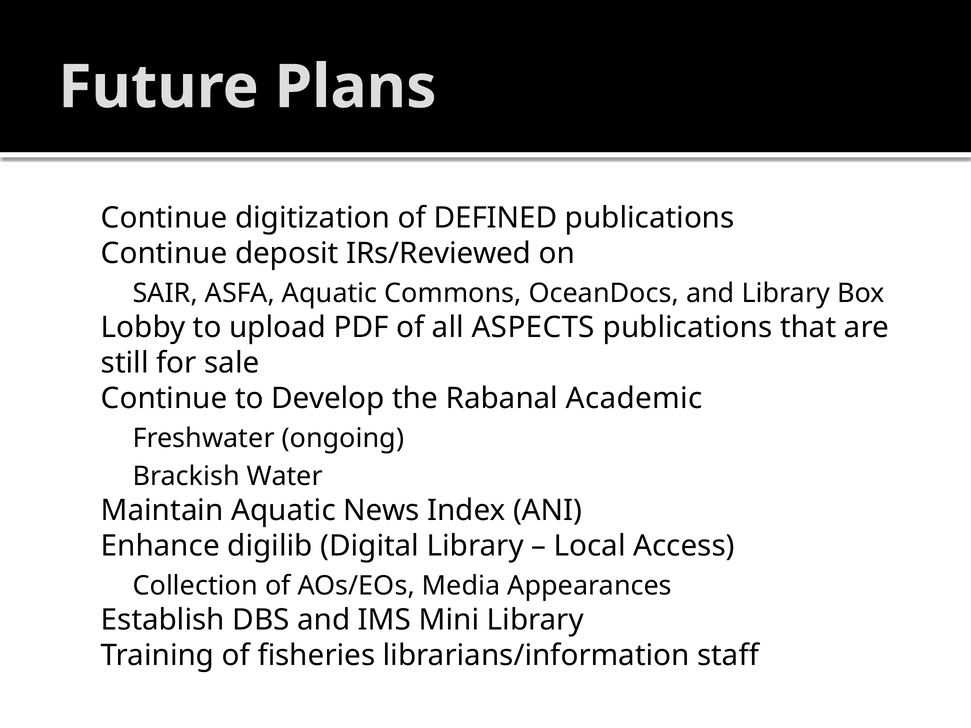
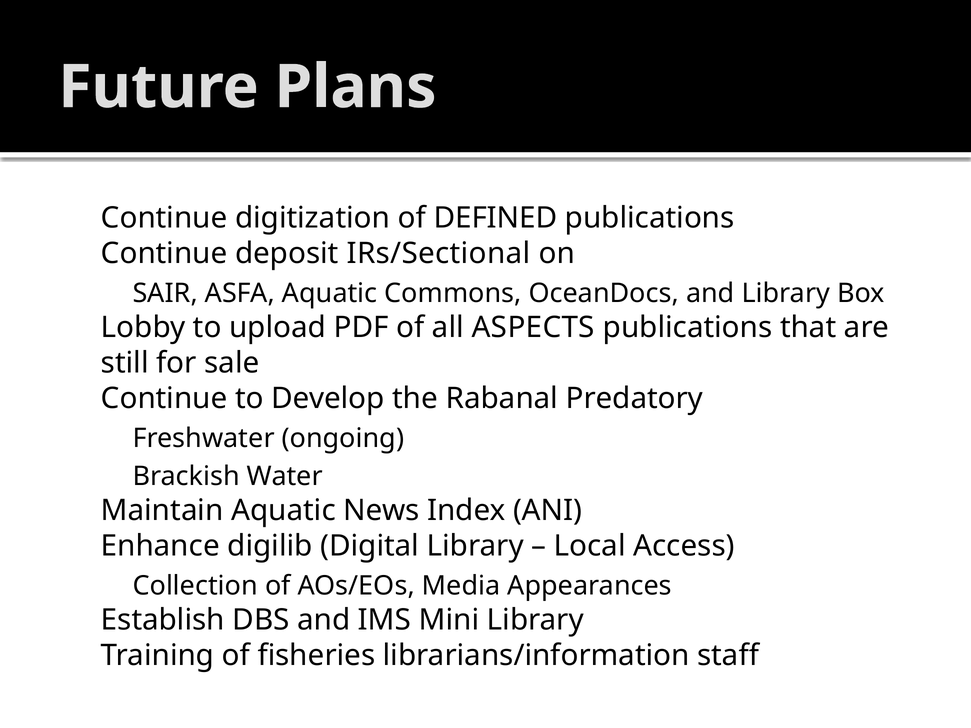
IRs/Reviewed: IRs/Reviewed -> IRs/Sectional (438, 254)
Academic: Academic -> Predatory (634, 399)
